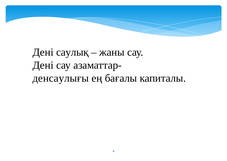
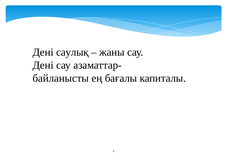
денсаулығы: денсаулығы -> байланысты (61, 78)
